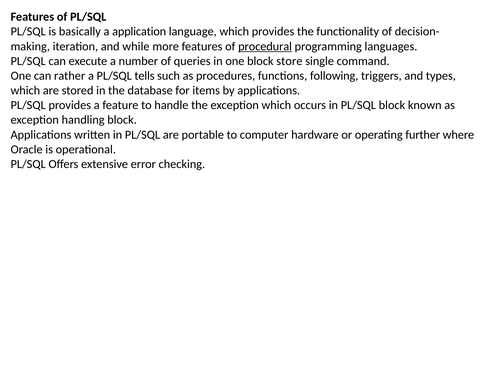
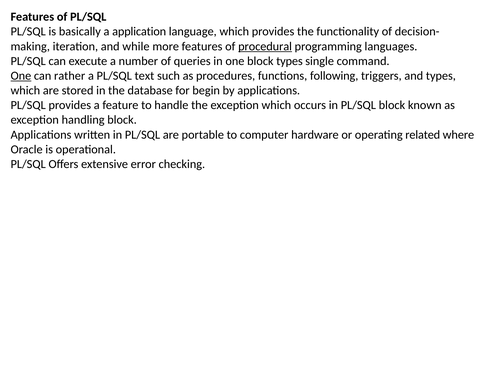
block store: store -> types (289, 61)
One underline: none -> present (21, 76)
tells: tells -> text (144, 76)
items: items -> begin (206, 90)
further: further -> related (423, 134)
